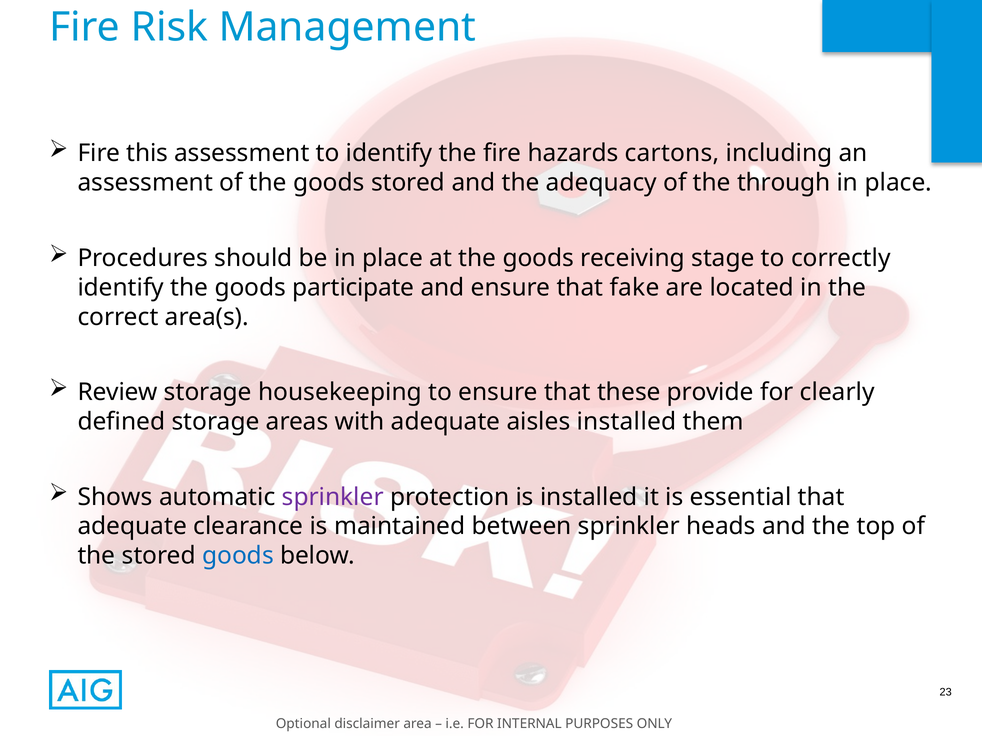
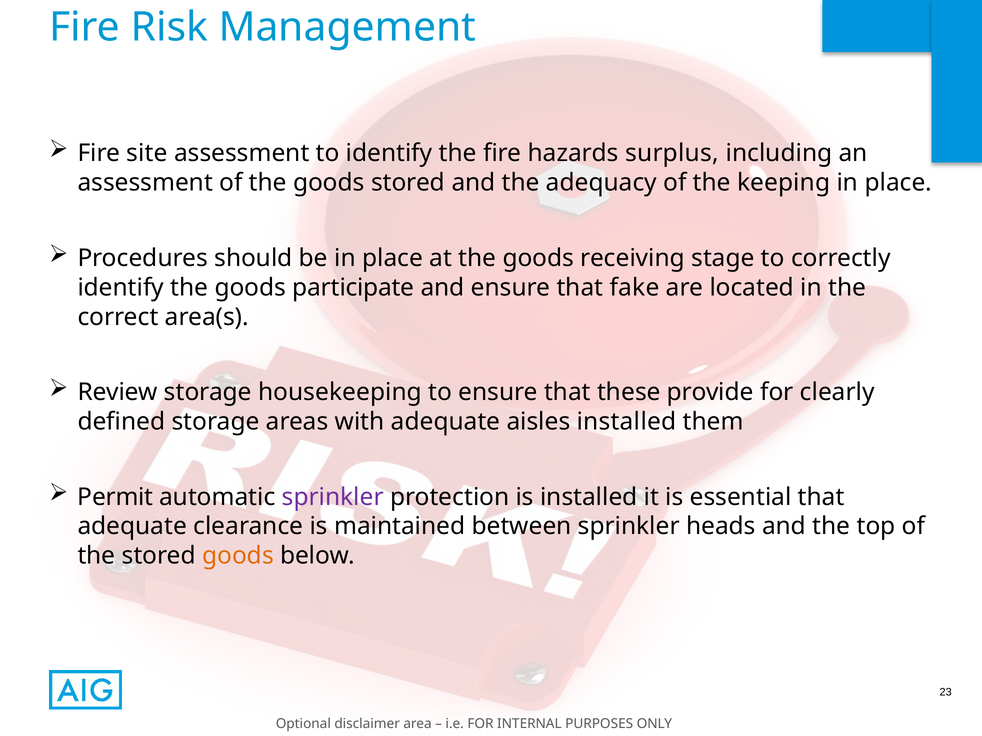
this: this -> site (147, 153)
cartons: cartons -> surplus (672, 153)
through: through -> keeping (784, 183)
Shows: Shows -> Permit (115, 497)
goods colour: blue -> orange (238, 556)
